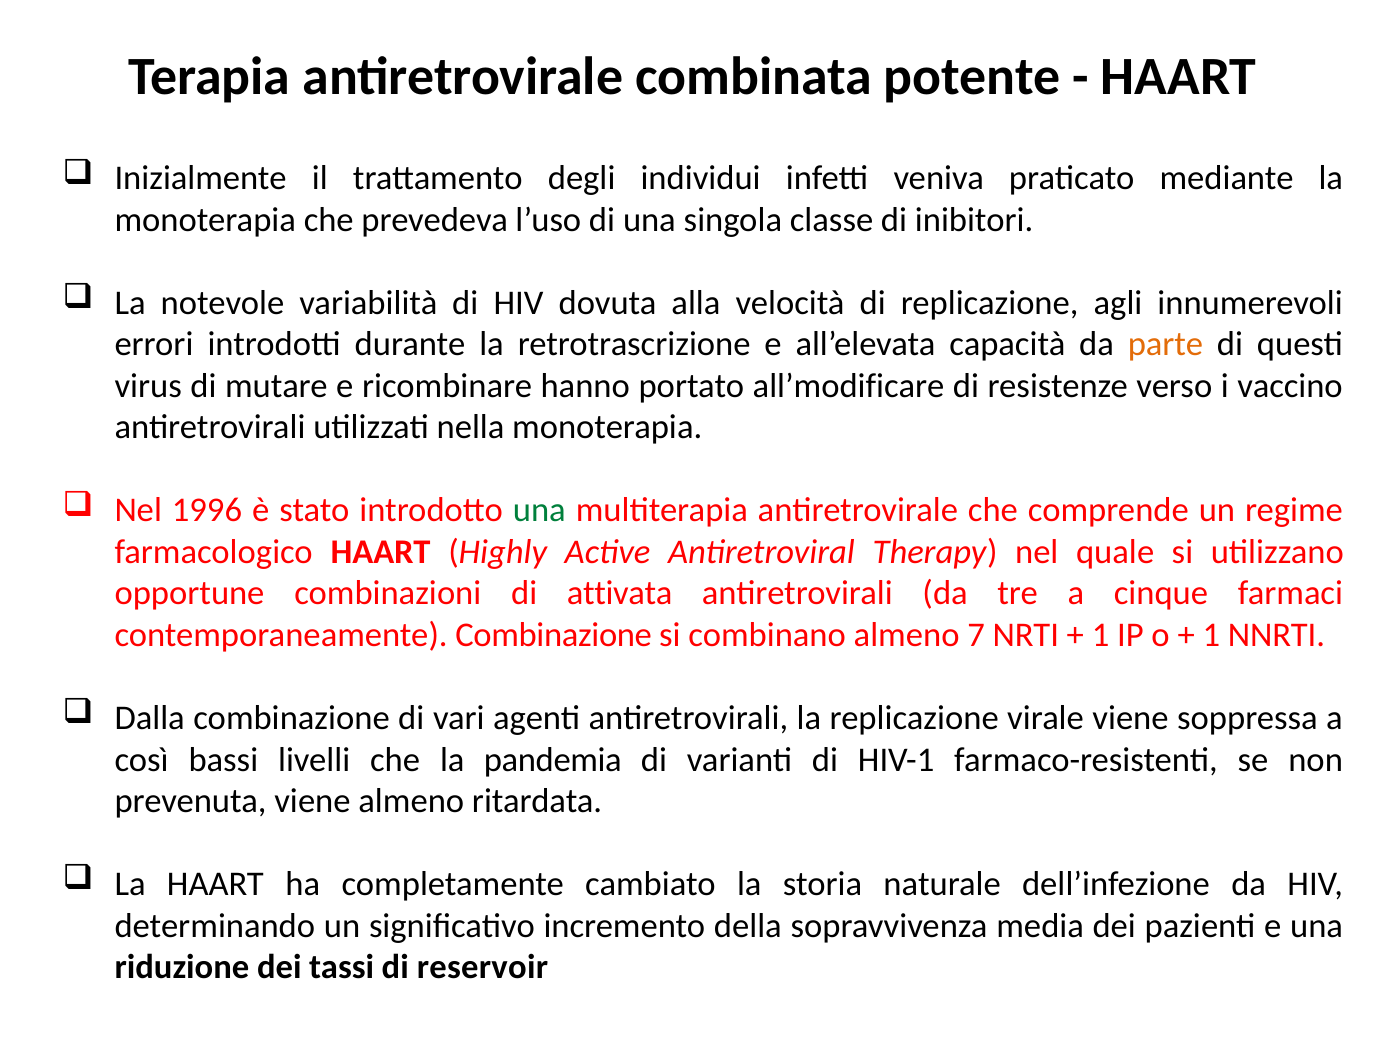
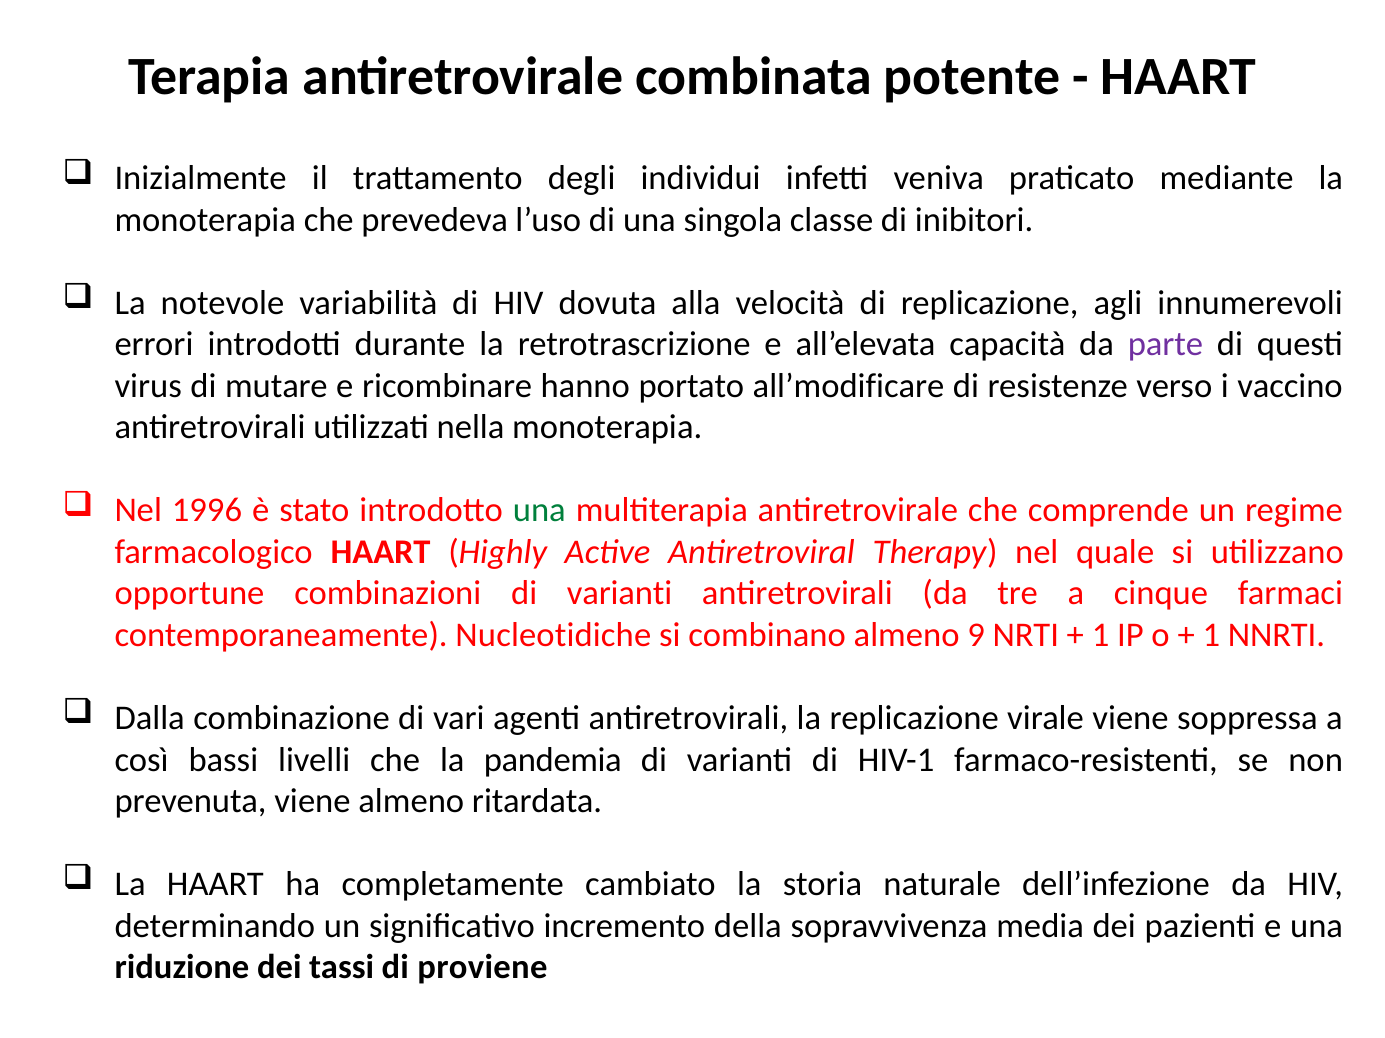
parte colour: orange -> purple (1165, 345)
combinazioni di attivata: attivata -> varianti (620, 594)
contemporaneamente Combinazione: Combinazione -> Nucleotidiche (553, 636)
7: 7 -> 9 (976, 636)
reservoir: reservoir -> proviene (482, 968)
